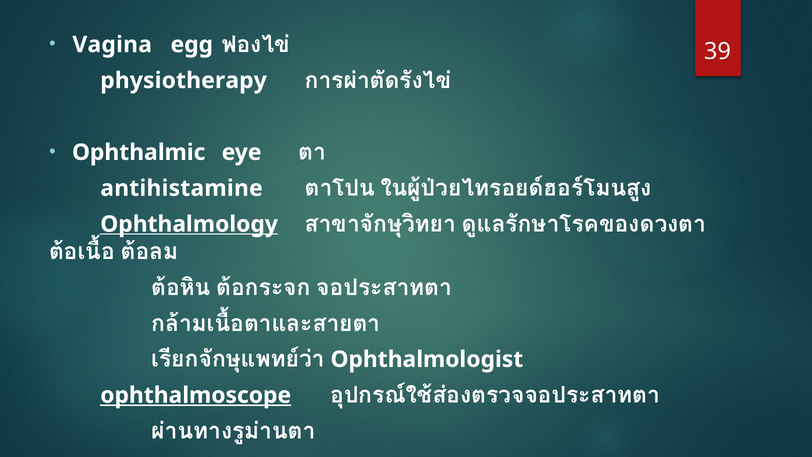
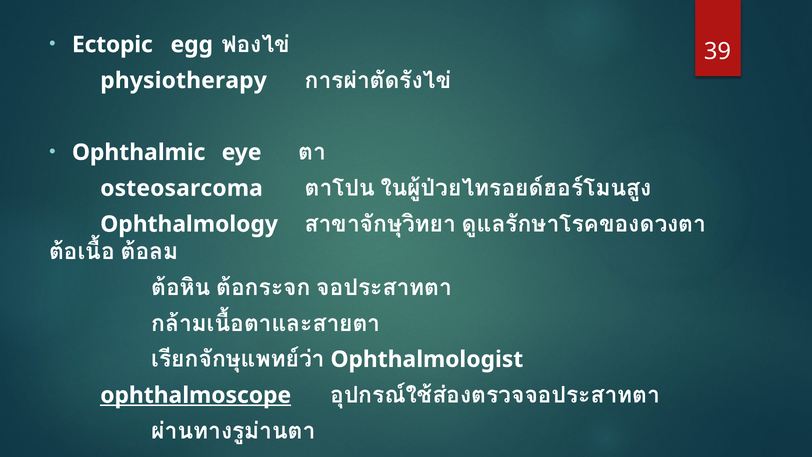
Vagina: Vagina -> Ectopic (112, 45)
antihistamine: antihistamine -> osteosarcoma (182, 188)
Ophthalmology underline: present -> none (189, 224)
